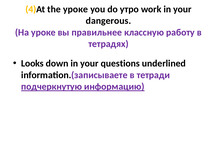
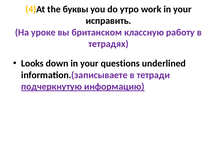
the уроке: уроке -> буквы (76, 9)
dangerous: dangerous -> исправить (109, 21)
правильнее: правильнее -> британском (97, 32)
